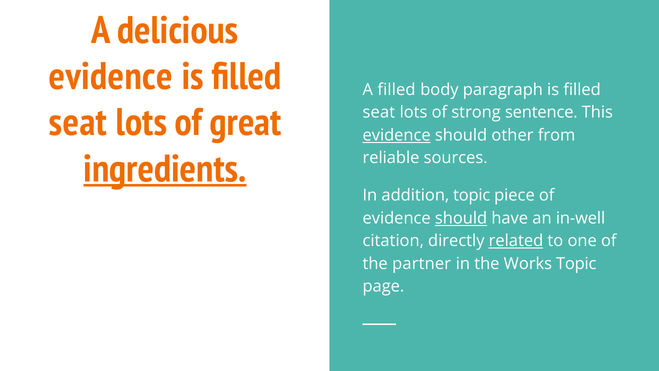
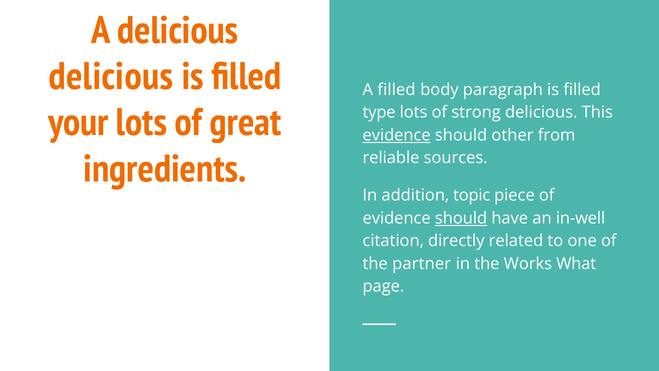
evidence: evidence -> delicious (111, 76)
seat: seat -> type (379, 112)
strong sentence: sentence -> delicious (541, 112)
seat: seat -> your (78, 123)
ingredients underline: present -> none (165, 169)
related underline: present -> none (516, 241)
Works Topic: Topic -> What (576, 263)
